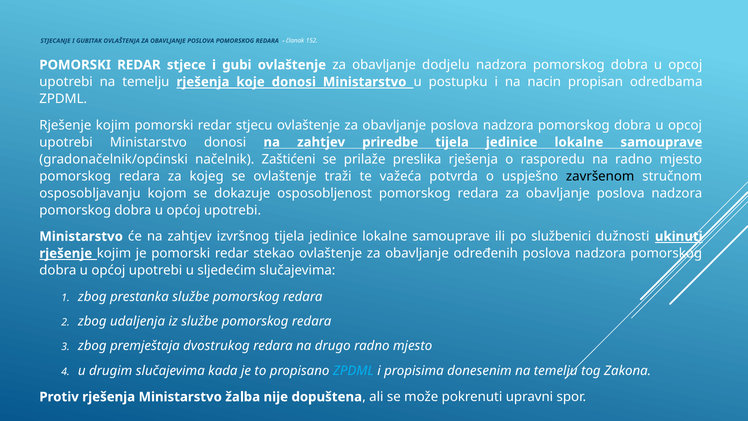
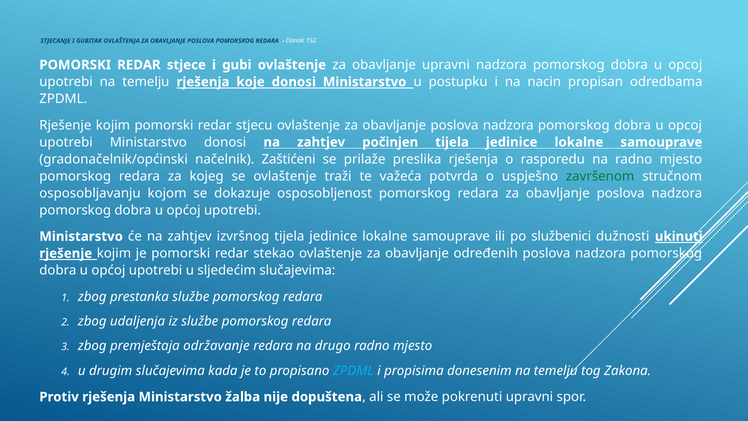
obavljanje dodjelu: dodjelu -> upravni (446, 65)
priredbe: priredbe -> počinjen (390, 142)
završenom colour: black -> green (600, 176)
dvostrukog: dvostrukog -> održavanje (216, 346)
